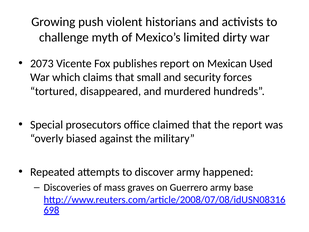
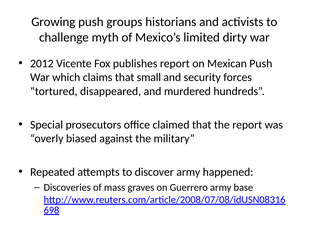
violent: violent -> groups (124, 22)
2073: 2073 -> 2012 (42, 63)
Mexican Used: Used -> Push (261, 63)
